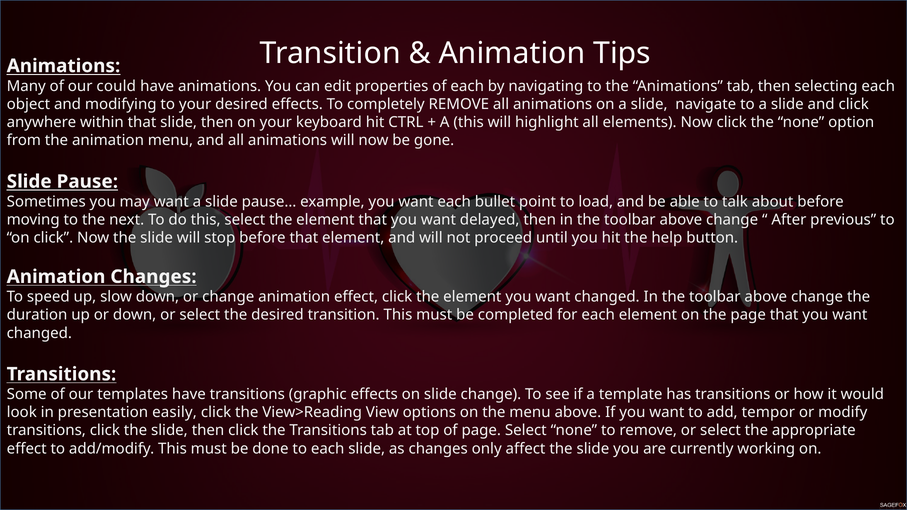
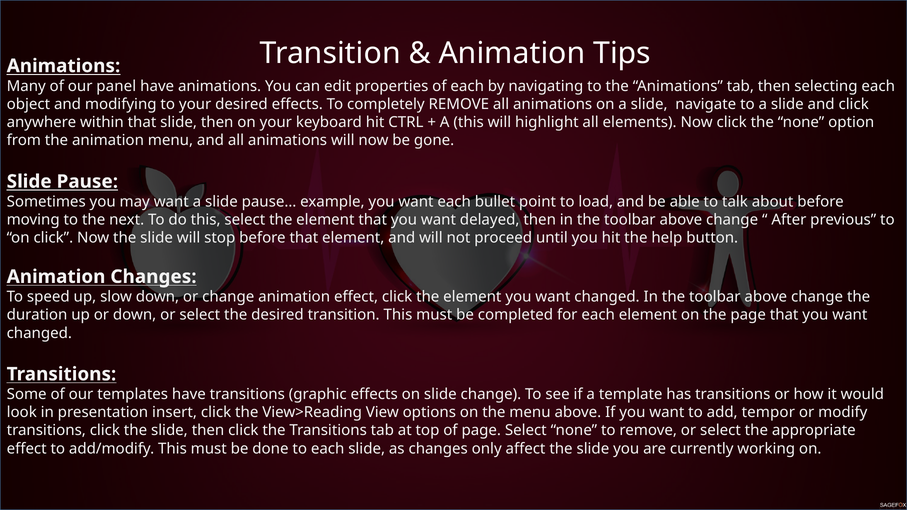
could: could -> panel (116, 86)
easily: easily -> insert (175, 413)
